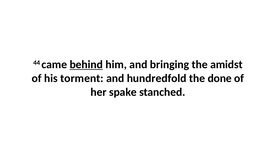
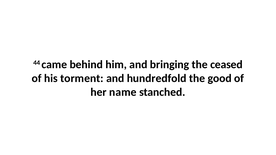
behind underline: present -> none (86, 65)
amidst: amidst -> ceased (226, 65)
done: done -> good (220, 78)
spake: spake -> name (123, 92)
